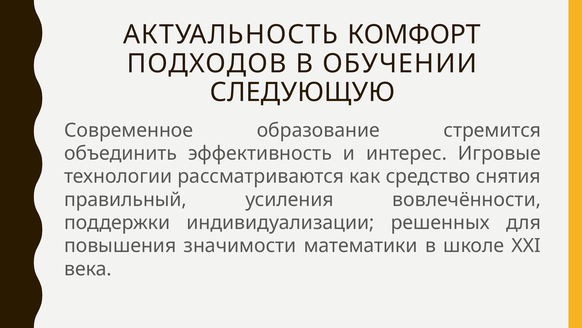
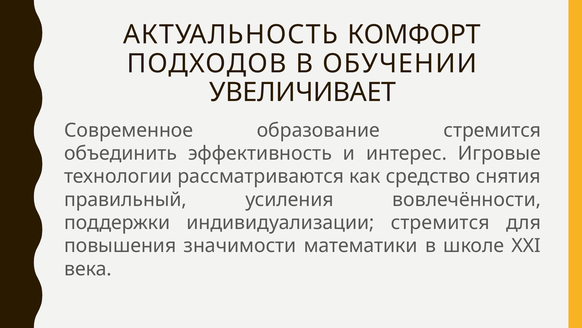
СЛЕДУЮЩУЮ: СЛЕДУЮЩУЮ -> УВЕЛИЧИВАЕТ (303, 92)
индивидуализации решенных: решенных -> стремится (440, 222)
